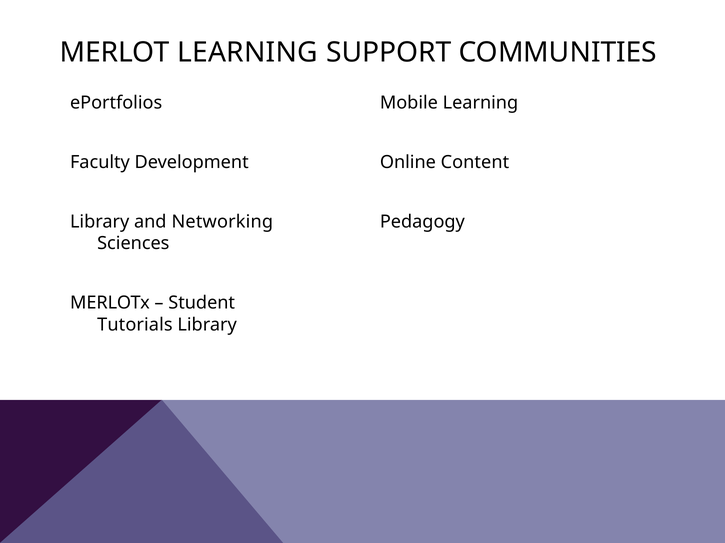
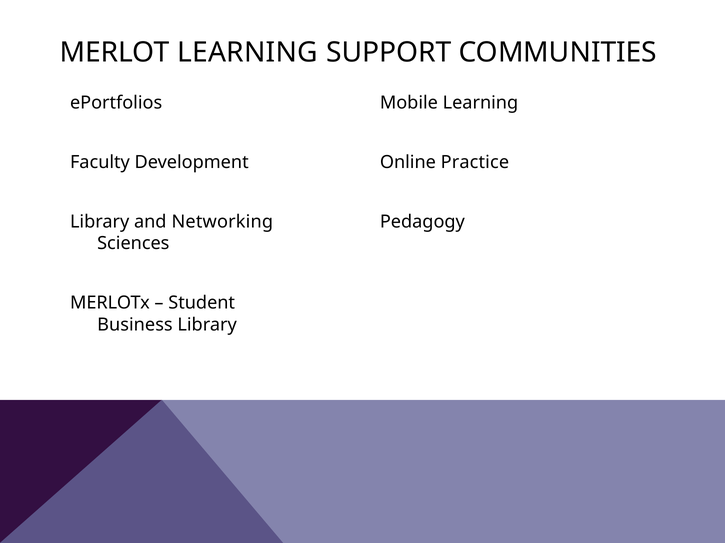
Content: Content -> Practice (475, 162)
Tutorials: Tutorials -> Business (135, 325)
